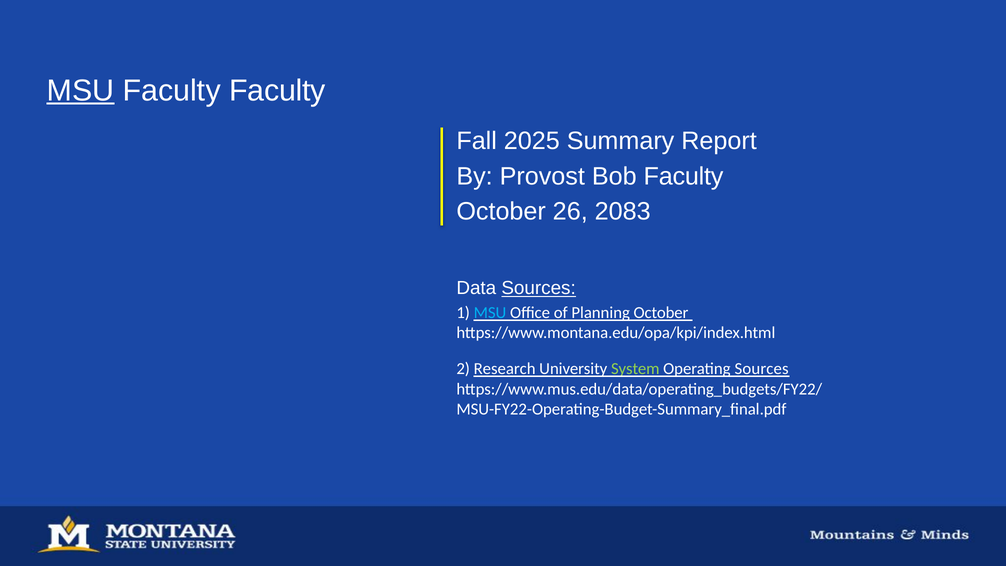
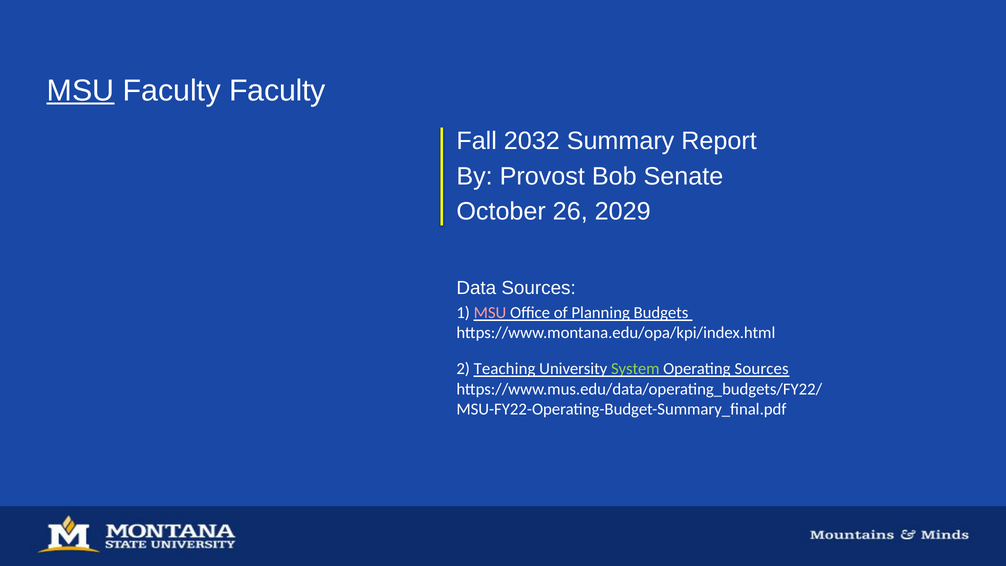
2025: 2025 -> 2032 (532, 141)
Bob Faculty: Faculty -> Senate (683, 176)
2083: 2083 -> 2029 (623, 211)
Sources underline: present -> none (539, 288)
MSU colour: light blue -> pink (490, 313)
Planning October: October -> Budgets (661, 313)
Research: Research -> Teaching (505, 369)
